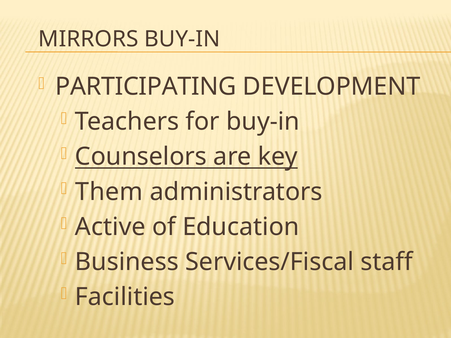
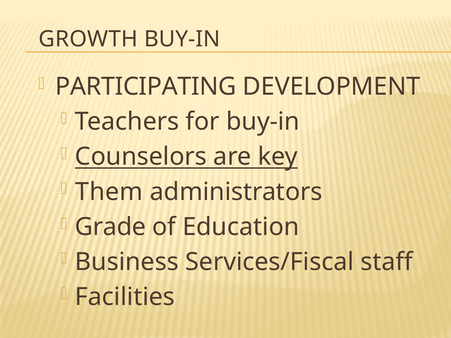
MIRRORS: MIRRORS -> GROWTH (88, 39)
Active: Active -> Grade (110, 227)
